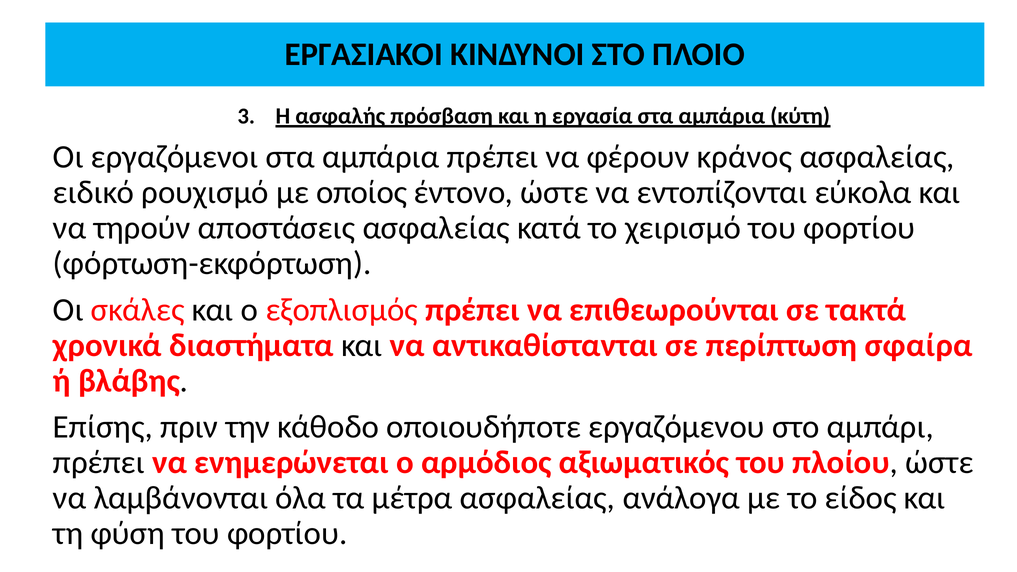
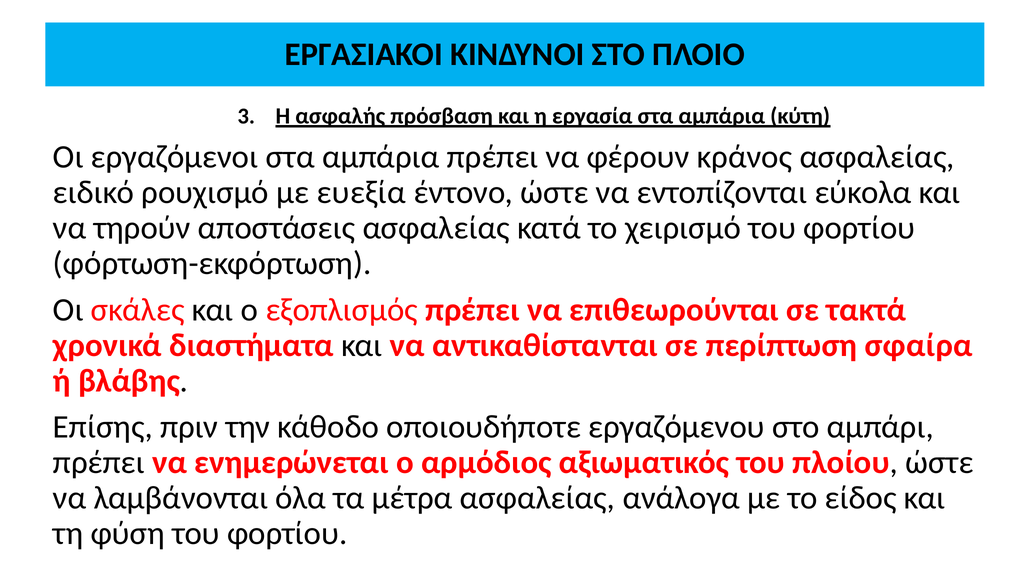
οποίος: οποίος -> ευεξία (361, 193)
